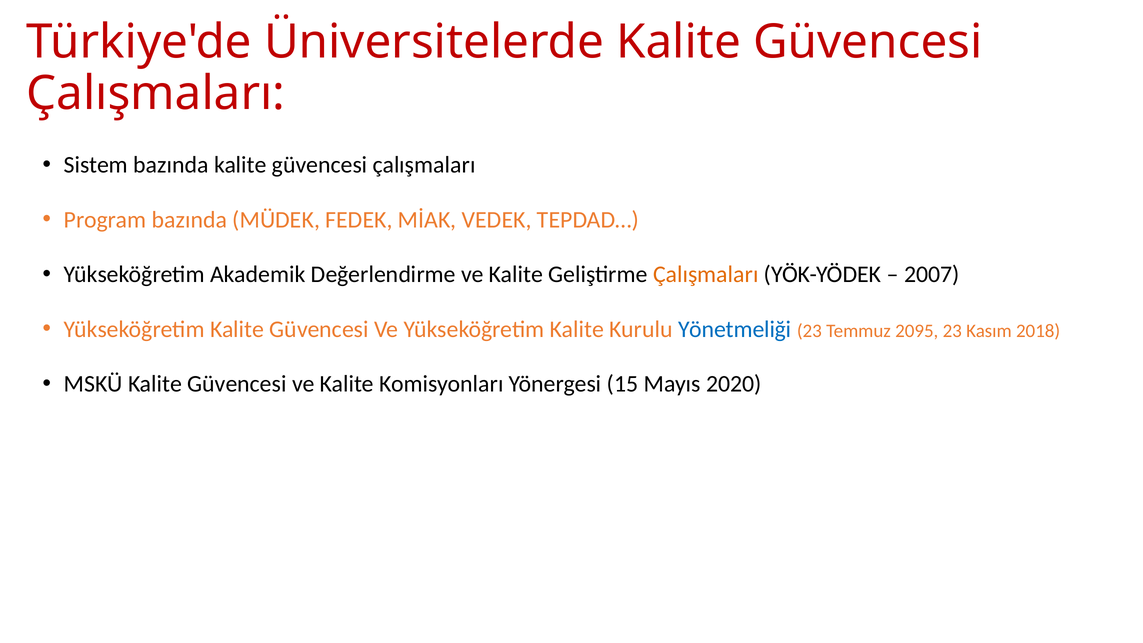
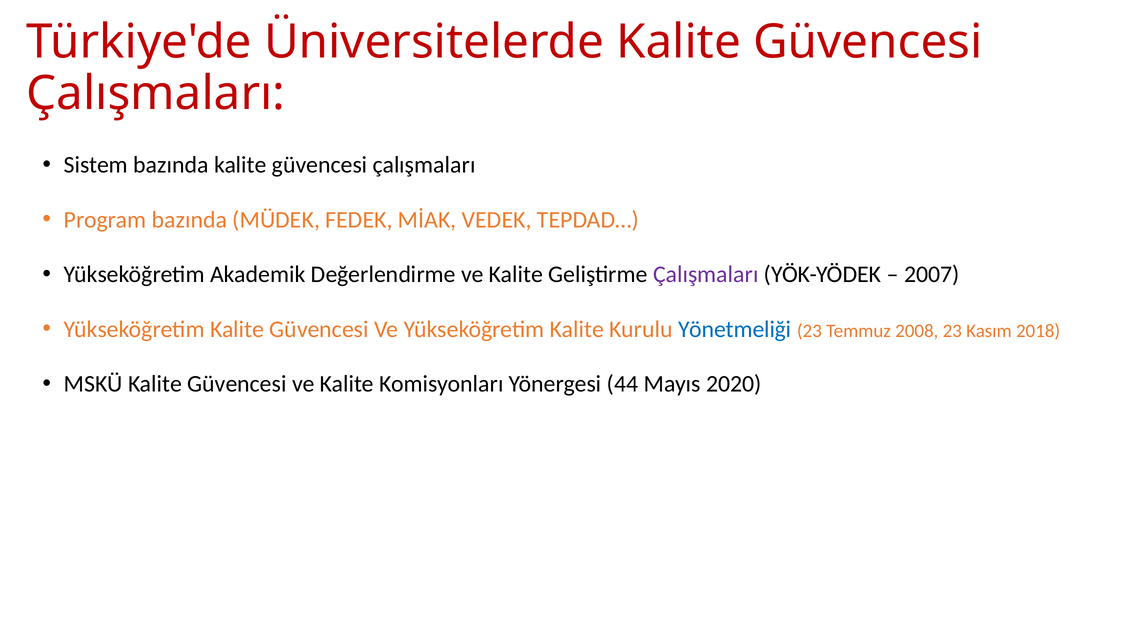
Çalışmaları colour: orange -> purple (706, 275)
2095: 2095 -> 2008 (917, 331)
15: 15 -> 44 (622, 384)
